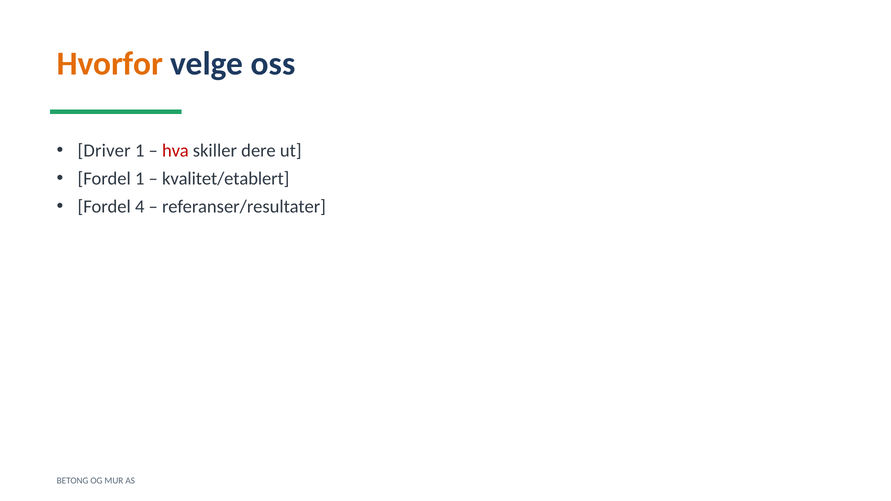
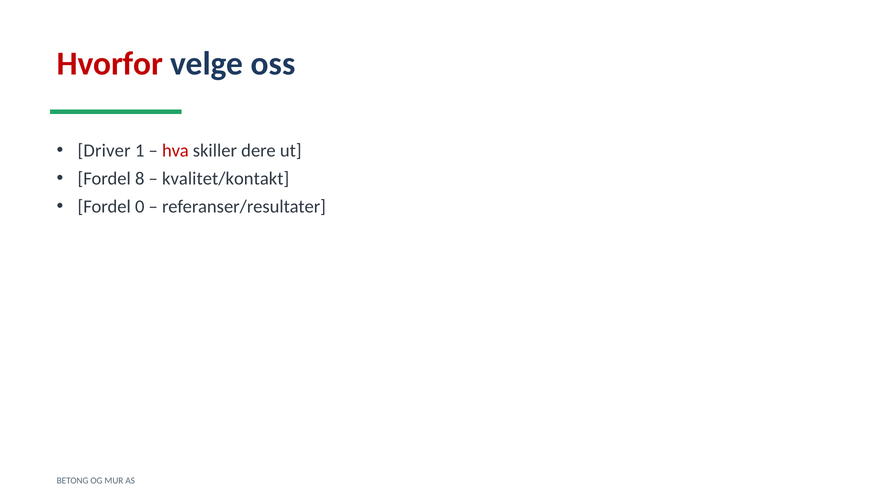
Hvorfor colour: orange -> red (110, 64)
Fordel 1: 1 -> 8 (140, 179)
kvalitet/etablert: kvalitet/etablert -> kvalitet/kontakt (226, 179)
4: 4 -> 0 (140, 207)
